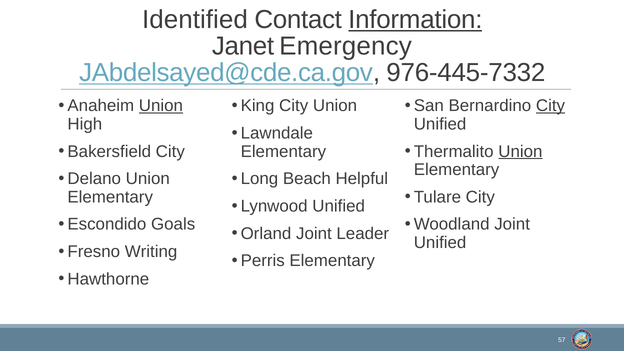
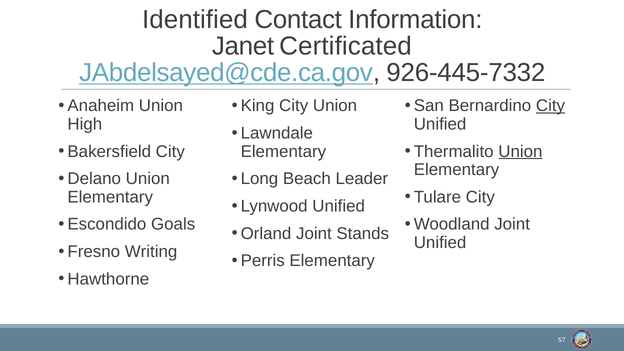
Information underline: present -> none (415, 20)
Emergency: Emergency -> Certificated (346, 46)
976-445-7332: 976-445-7332 -> 926-445-7332 (466, 73)
Union underline: present -> none (161, 106)
Helpful: Helpful -> Leader (362, 179)
Leader: Leader -> Stands (363, 233)
